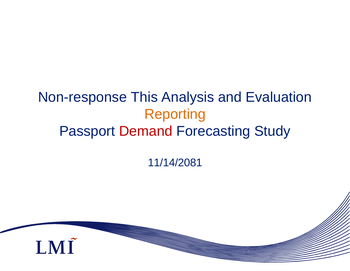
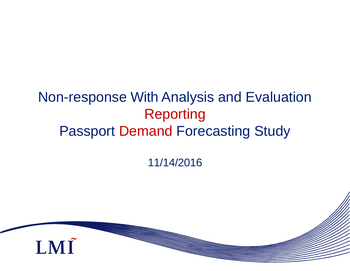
This: This -> With (145, 97)
Reporting colour: orange -> red (175, 114)
11/14/2081: 11/14/2081 -> 11/14/2016 (175, 162)
